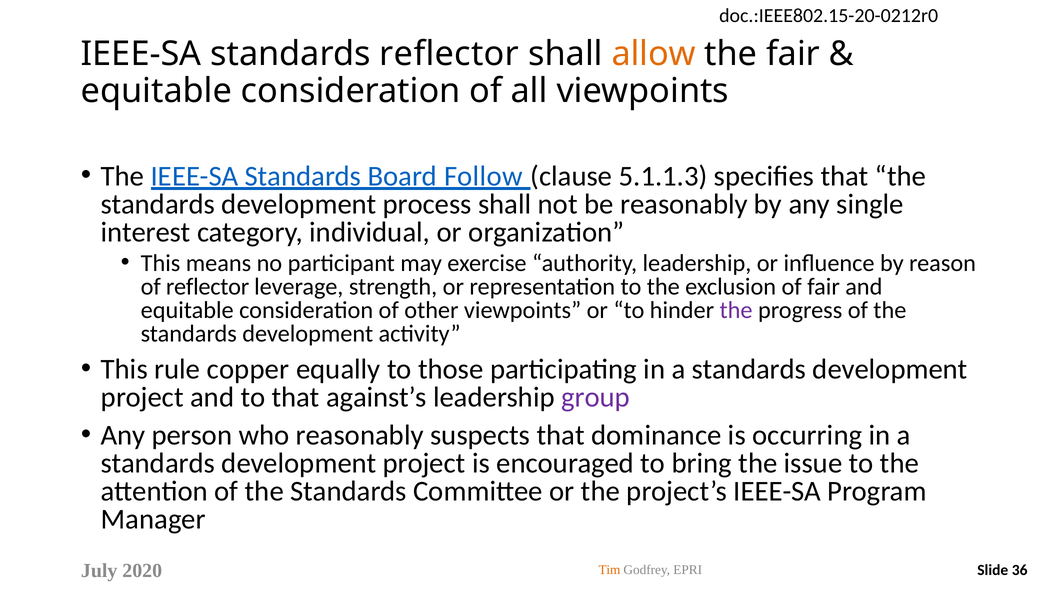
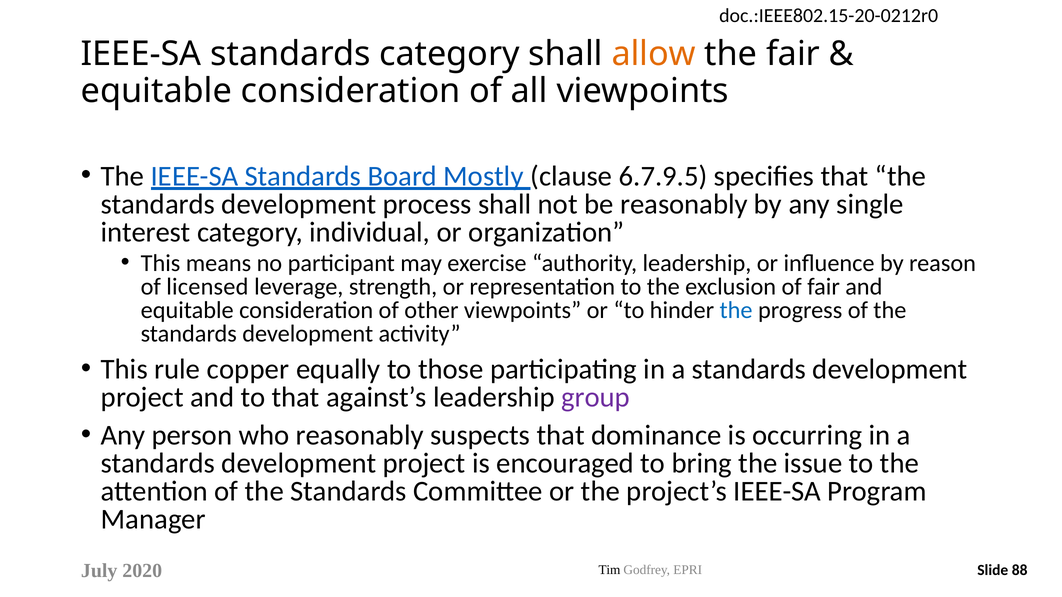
standards reflector: reflector -> category (450, 54)
Follow: Follow -> Mostly (483, 176)
5.1.1.3: 5.1.1.3 -> 6.7.9.5 (663, 176)
of reflector: reflector -> licensed (207, 287)
the colour: purple -> blue (736, 311)
Tim colour: orange -> black (609, 570)
36: 36 -> 88 (1020, 571)
